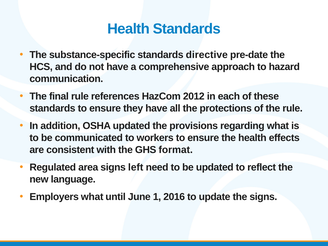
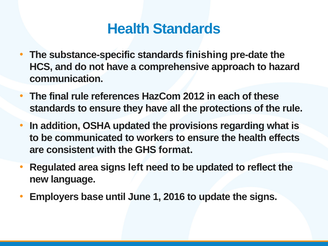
directive: directive -> finishing (207, 55)
Employers what: what -> base (92, 197)
